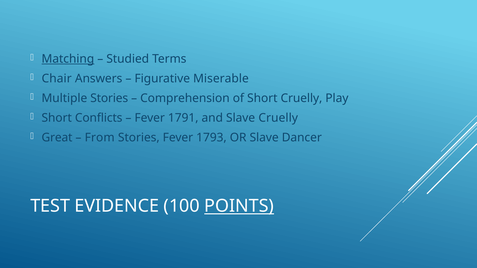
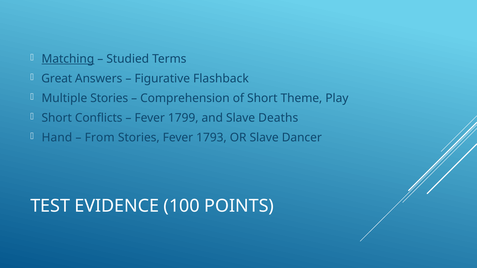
Chair: Chair -> Great (57, 79)
Miserable: Miserable -> Flashback (221, 79)
Short Cruelly: Cruelly -> Theme (301, 98)
1791: 1791 -> 1799 (183, 118)
Slave Cruelly: Cruelly -> Deaths (278, 118)
Great: Great -> Hand (57, 138)
POINTS underline: present -> none (239, 206)
